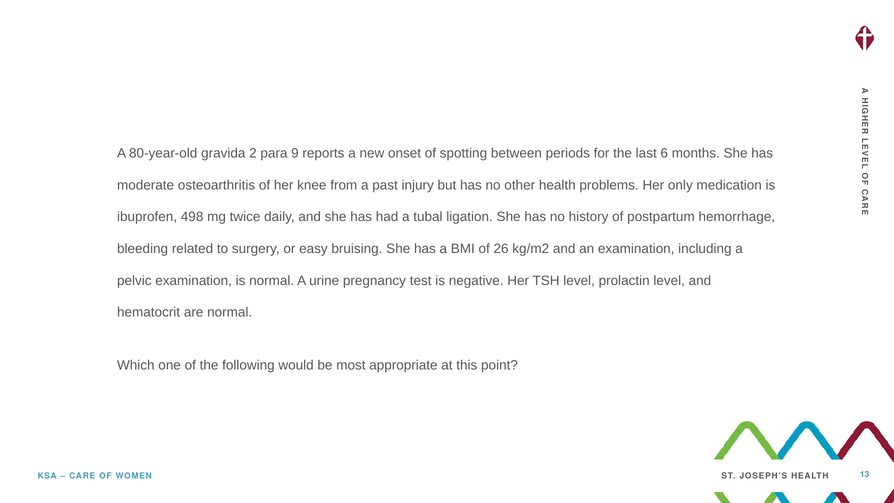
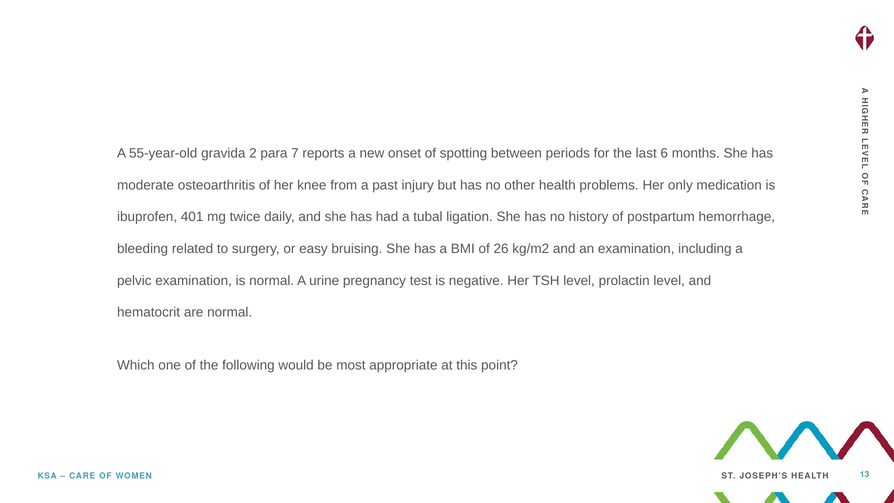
80-year-old: 80-year-old -> 55-year-old (163, 153)
9: 9 -> 7 (295, 153)
498: 498 -> 401 (192, 217)
